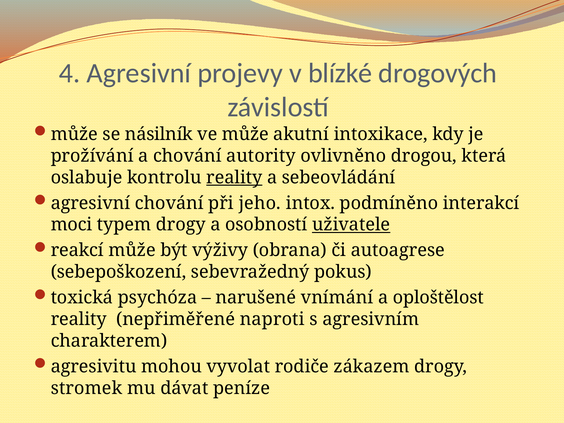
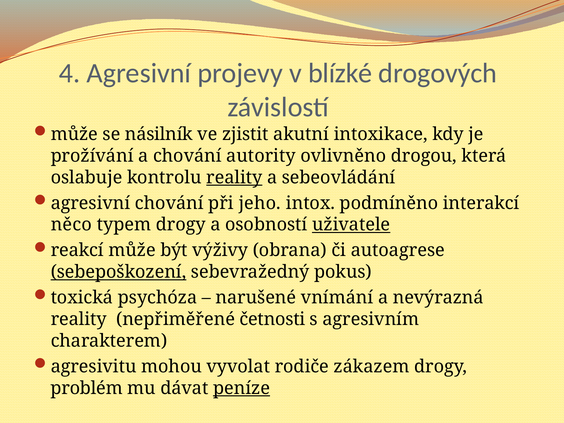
ve může: může -> zjistit (245, 134)
moci: moci -> něco (71, 225)
sebepoškození underline: none -> present (118, 272)
oploštělost: oploštělost -> nevýrazná (438, 298)
naproti: naproti -> četnosti (272, 319)
stromek: stromek -> problém (87, 388)
peníze underline: none -> present (242, 388)
